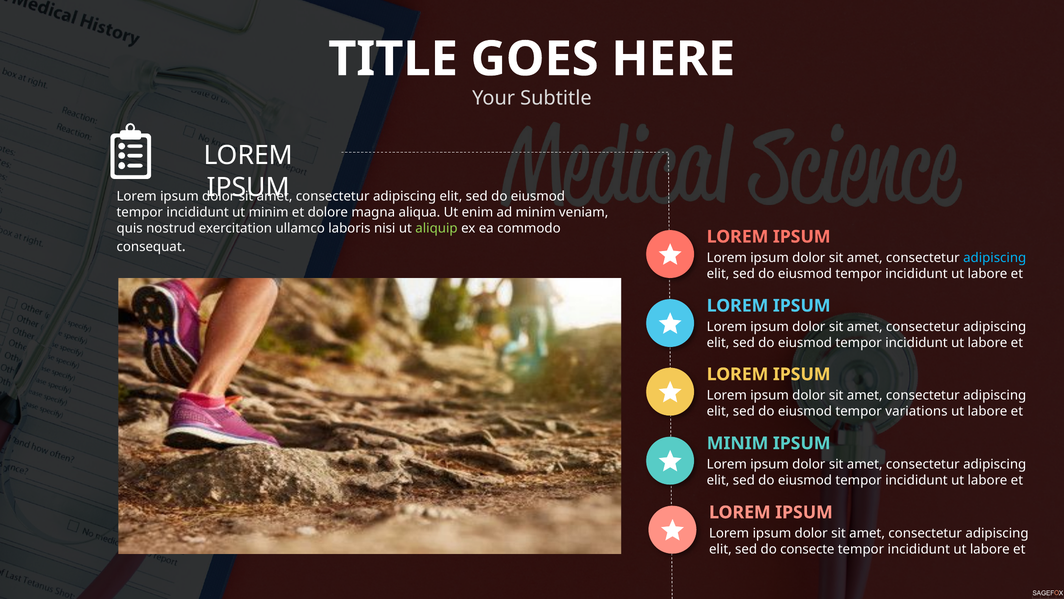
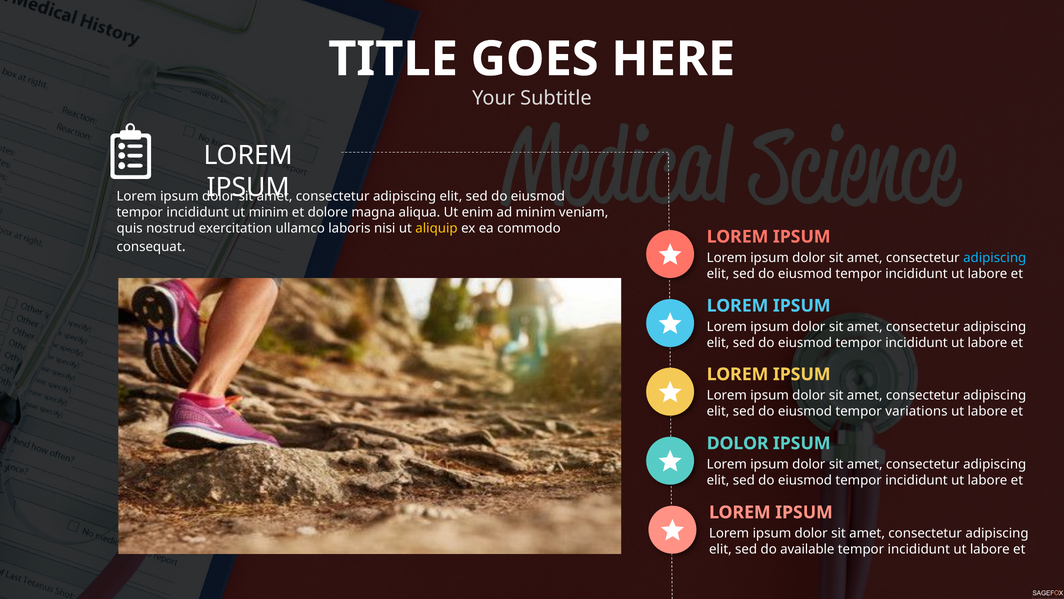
aliquip colour: light green -> yellow (436, 228)
MINIM: MINIM -> DOLOR (738, 443)
consecte: consecte -> available (807, 549)
